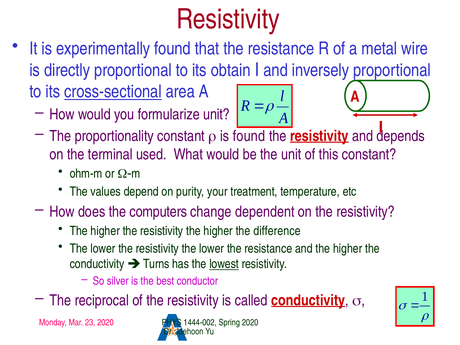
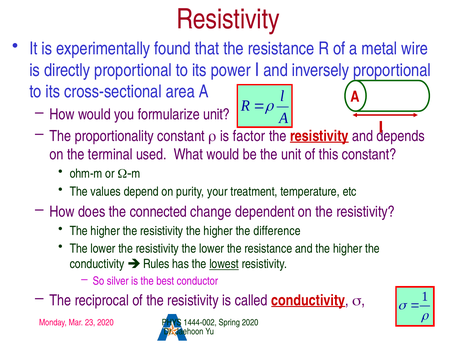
obtain: obtain -> power (231, 70)
cross-sectional underline: present -> none (113, 92)
is found: found -> factor (249, 136)
computers: computers -> connected (158, 212)
Turns: Turns -> Rules (156, 264)
